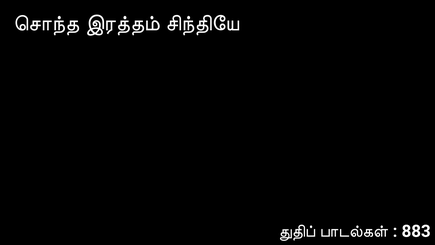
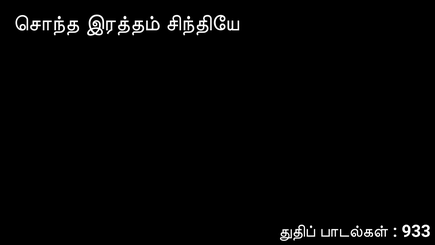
883: 883 -> 933 (416, 231)
